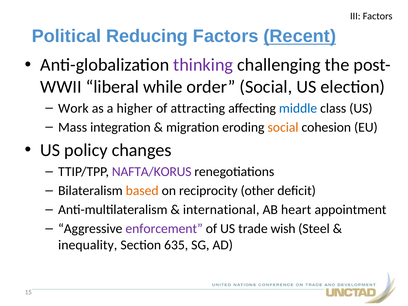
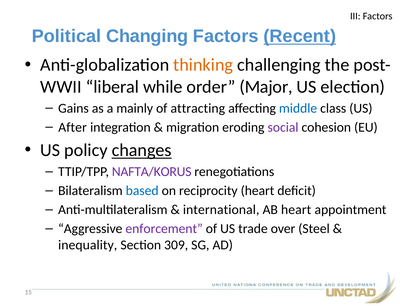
Reducing: Reducing -> Changing (147, 36)
thinking colour: purple -> orange (203, 65)
order Social: Social -> Major (266, 87)
Work: Work -> Gains (73, 108)
higher: higher -> mainly (135, 108)
Mass: Mass -> After (73, 127)
social colour: orange -> purple (283, 127)
changes underline: none -> present (142, 150)
based colour: orange -> blue (142, 191)
reciprocity other: other -> heart (258, 191)
wish: wish -> over (283, 229)
635: 635 -> 309 (176, 245)
